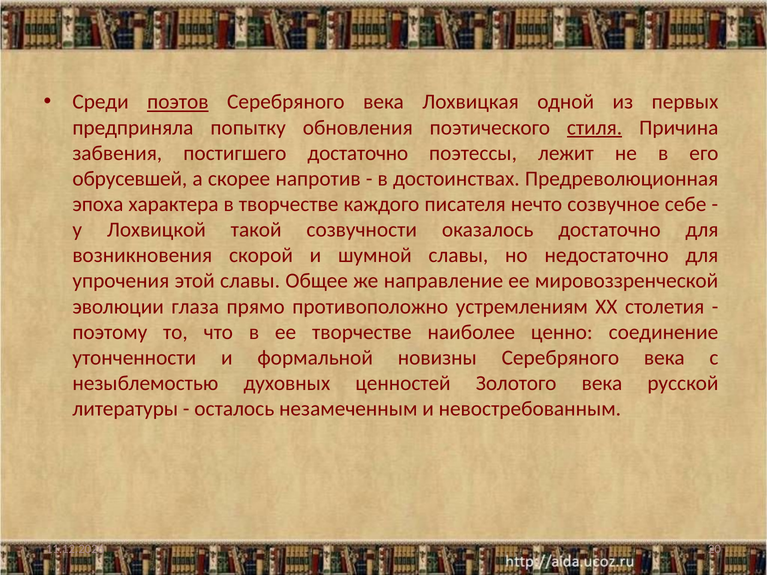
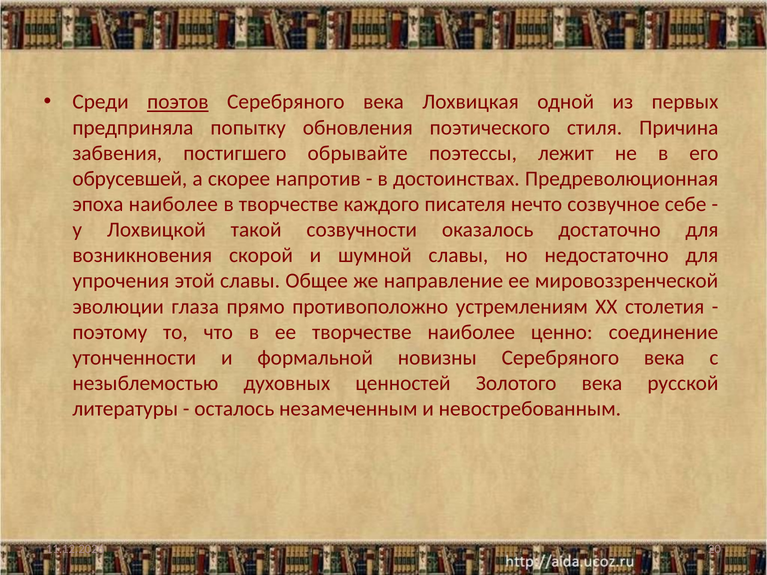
стиля underline: present -> none (595, 128)
постигшего достаточно: достаточно -> обрывайте (358, 153)
эпоха характера: характера -> наиболее (173, 204)
